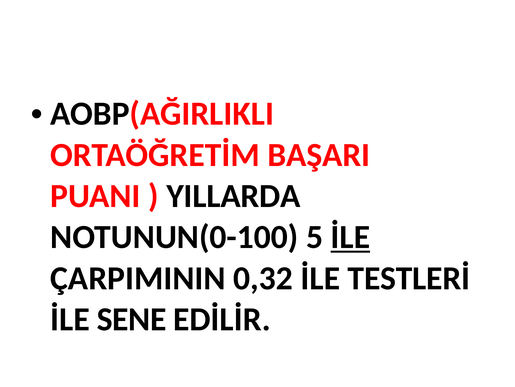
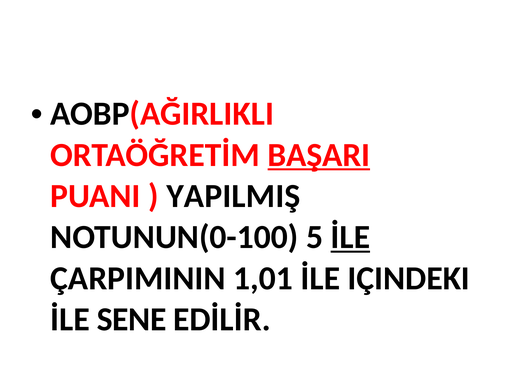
BAŞARI underline: none -> present (319, 155)
YILLARDA: YILLARDA -> YAPILMIŞ (233, 196)
0,32: 0,32 -> 1,01 (263, 278)
TESTLERİ: TESTLERİ -> IÇINDEKI (409, 278)
